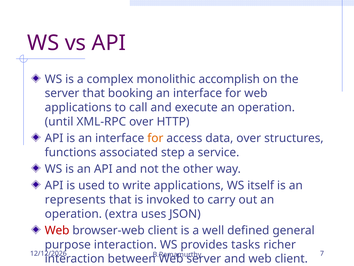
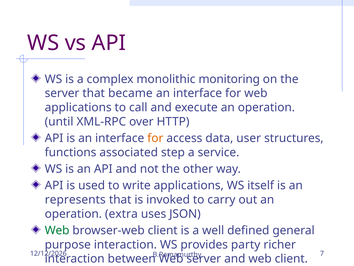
accomplish: accomplish -> monitoring (229, 79)
booking: booking -> became (130, 93)
data over: over -> user (249, 138)
Web colour: red -> green (57, 230)
tasks: tasks -> party (246, 244)
